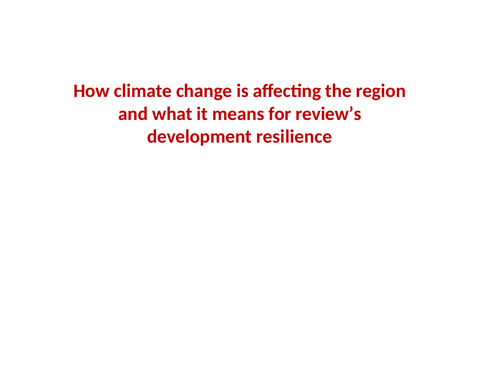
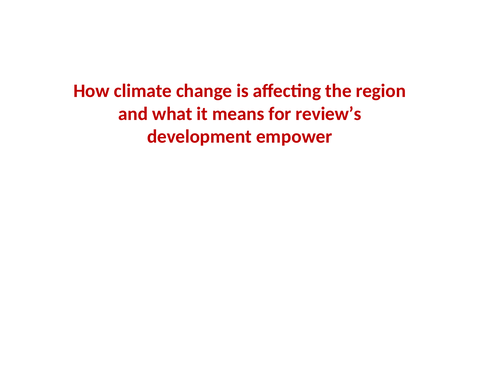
resilience: resilience -> empower (294, 137)
